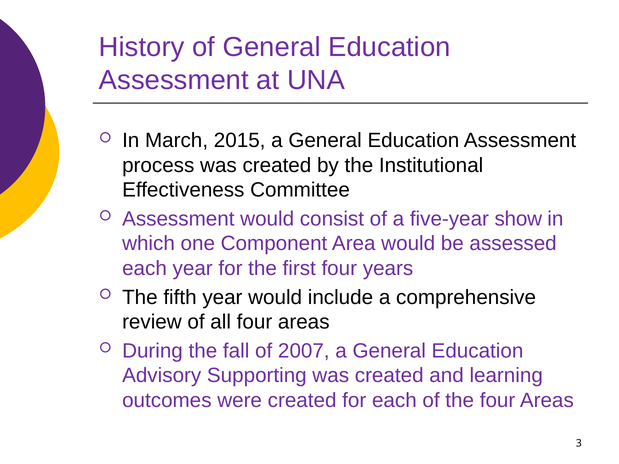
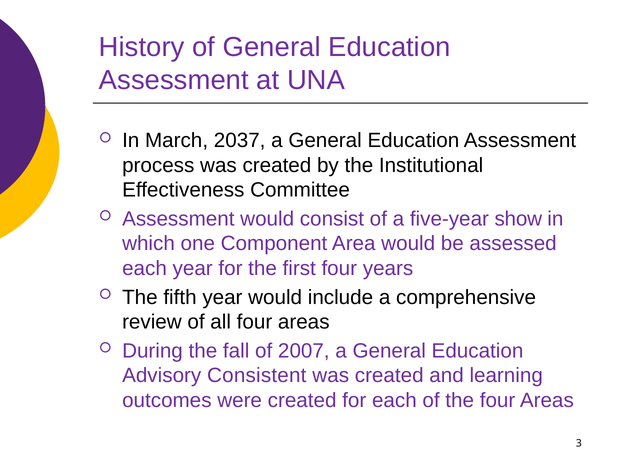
2015: 2015 -> 2037 (240, 141)
Supporting: Supporting -> Consistent (257, 376)
